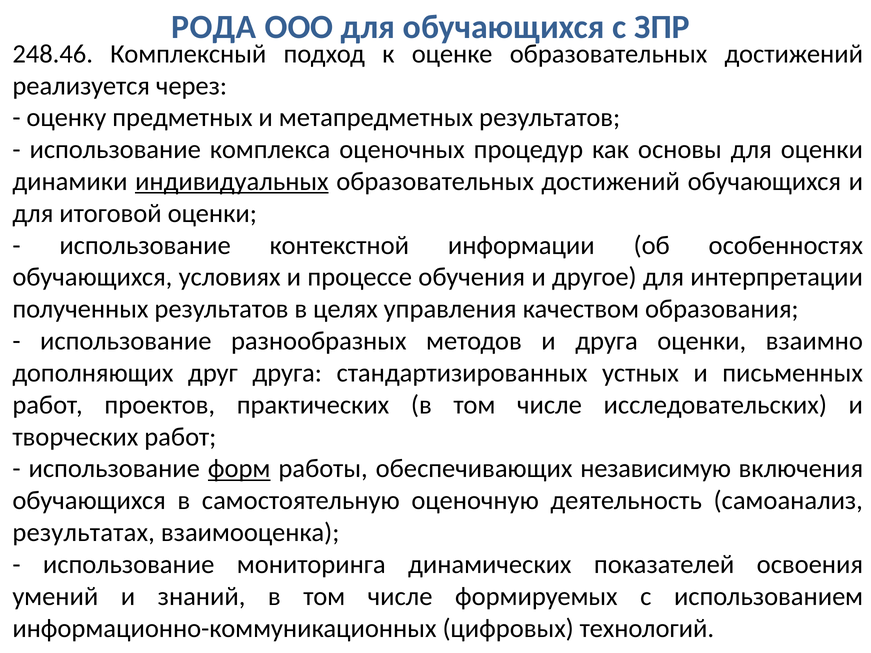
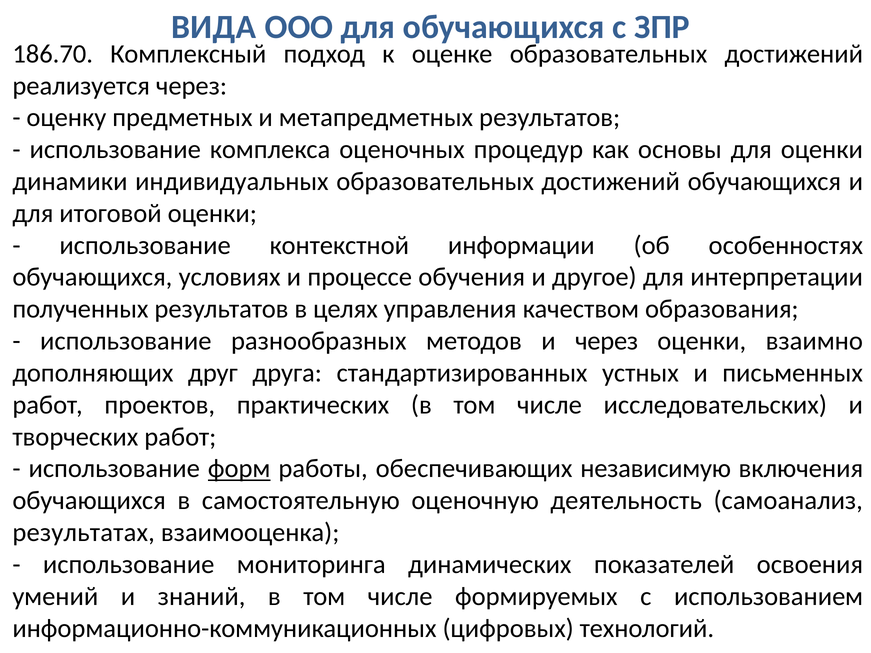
РОДА: РОДА -> ВИДА (214, 27)
248.46: 248.46 -> 186.70 (53, 54)
индивидуальных underline: present -> none (232, 182)
и друга: друга -> через (607, 341)
